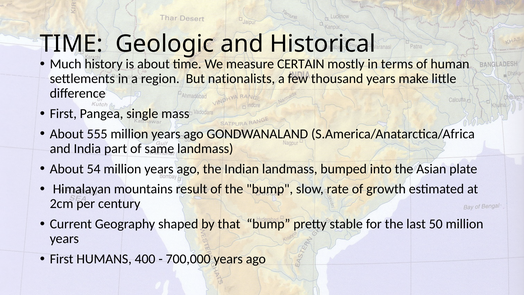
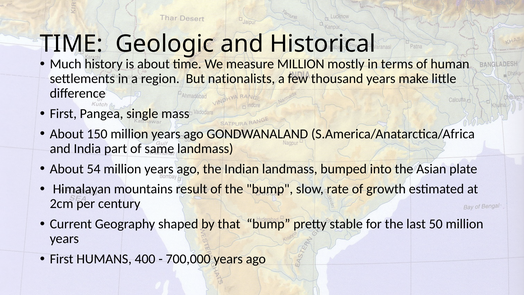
measure CERTAIN: CERTAIN -> MILLION (301, 64)
555: 555 -> 150 (97, 134)
